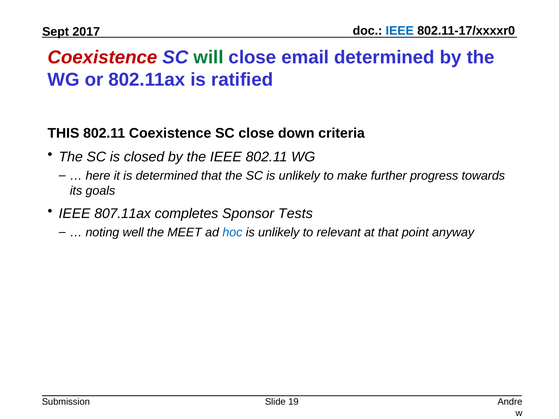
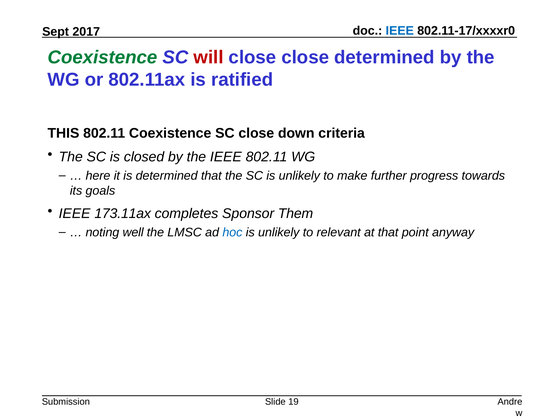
Coexistence colour: red -> green (102, 57)
will colour: green -> red (209, 57)
close email: email -> close (305, 57)
807.11ax: 807.11ax -> 173.11ax (123, 214)
Tests: Tests -> Them (296, 214)
MEET: MEET -> LMSC (185, 233)
